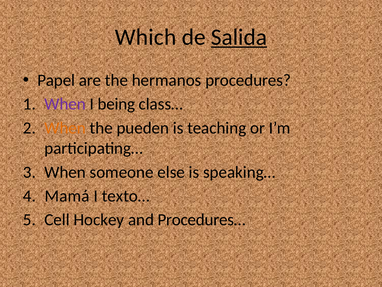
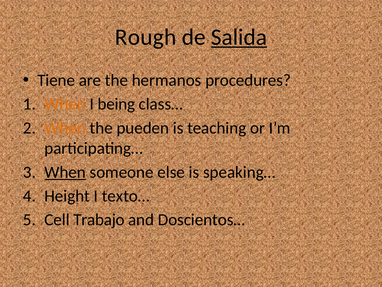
Which: Which -> Rough (146, 37)
Papel: Papel -> Tiene (56, 80)
When colour: purple -> orange (65, 104)
When underline: none -> present (65, 172)
Mamá: Mamá -> Height (67, 196)
Hockey: Hockey -> Trabajo (99, 219)
Procedures…: Procedures… -> Doscientos… (201, 219)
